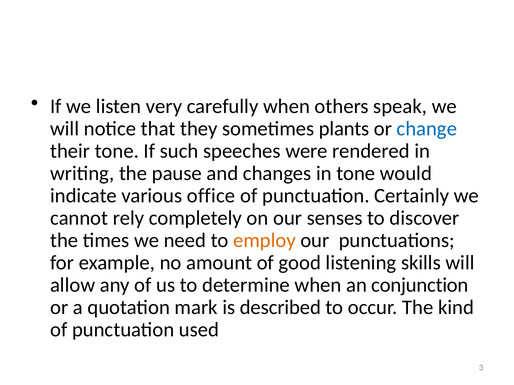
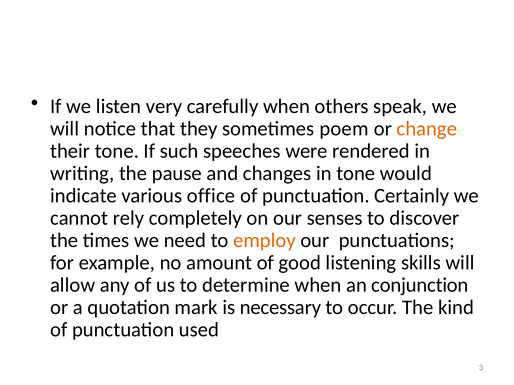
plants: plants -> poem (344, 129)
change colour: blue -> orange (427, 129)
described: described -> necessary (280, 308)
